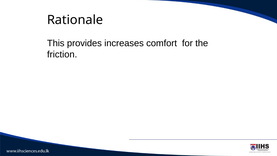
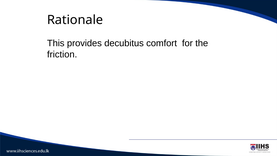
increases: increases -> decubitus (124, 43)
